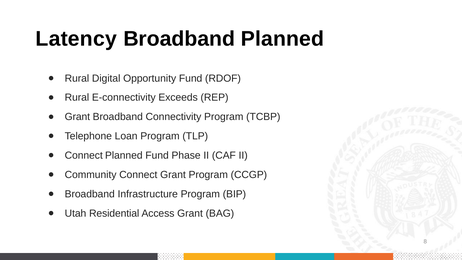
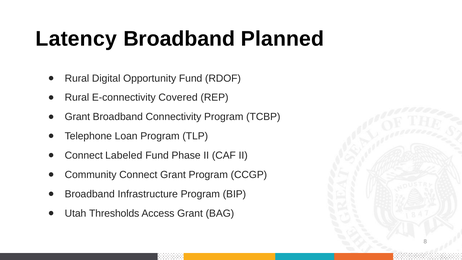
Exceeds: Exceeds -> Covered (178, 98)
Connect Planned: Planned -> Labeled (124, 155)
Residential: Residential -> Thresholds (114, 213)
